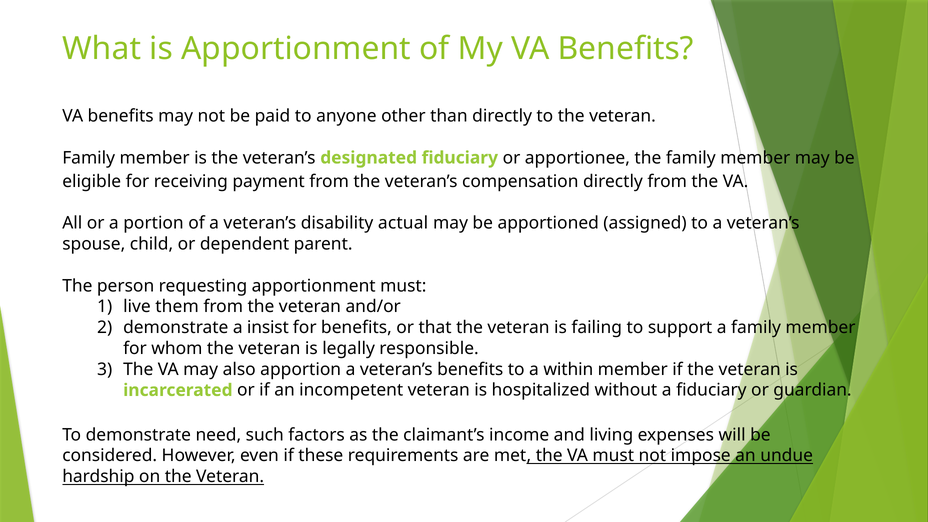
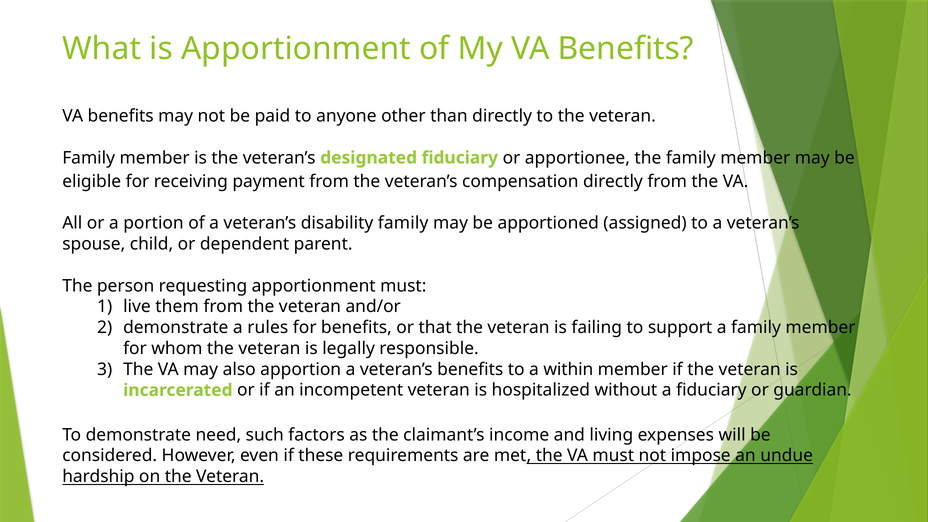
disability actual: actual -> family (403, 223)
insist: insist -> rules (268, 328)
